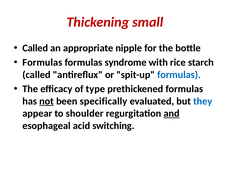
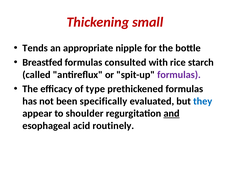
Called: Called -> Tends (35, 48)
Formulas: Formulas -> Breastfed (42, 63)
syndrome: syndrome -> consulted (126, 63)
formulas colour: blue -> purple (179, 75)
not underline: present -> none (47, 101)
switching: switching -> routinely (113, 126)
